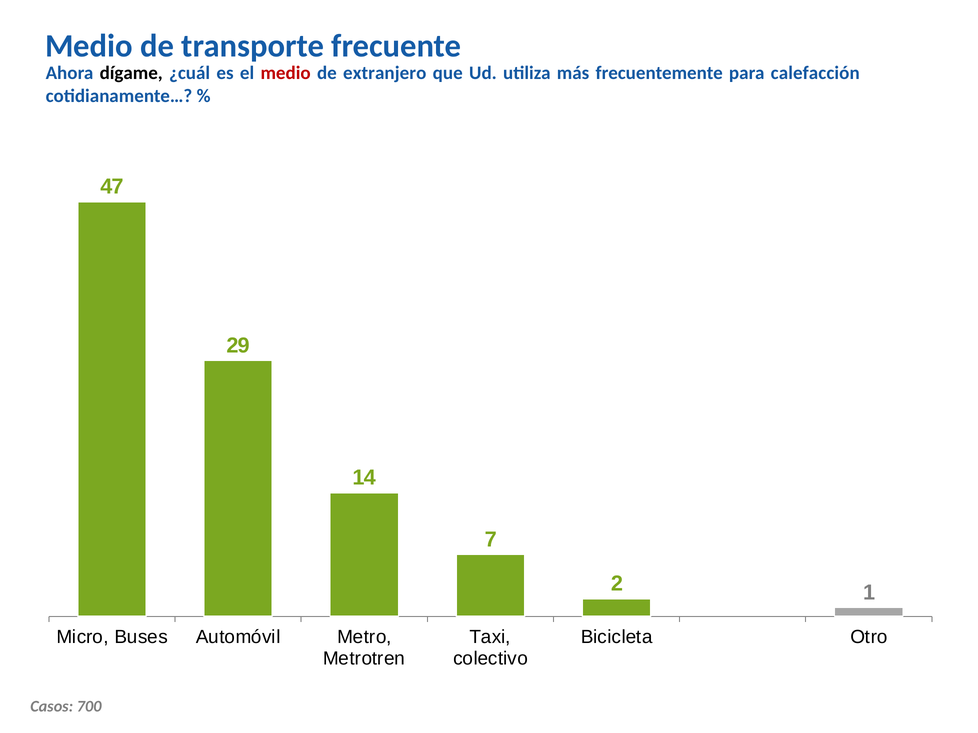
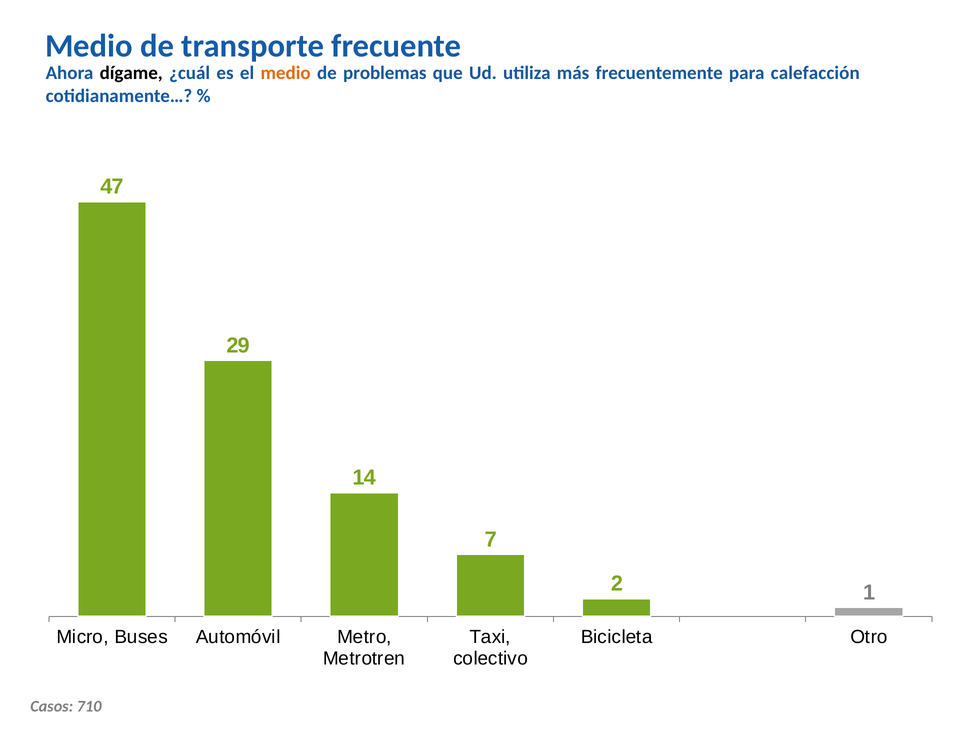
medio colour: red -> orange (286, 73)
extranjero: extranjero -> problemas (385, 73)
700: 700 -> 710 (89, 707)
